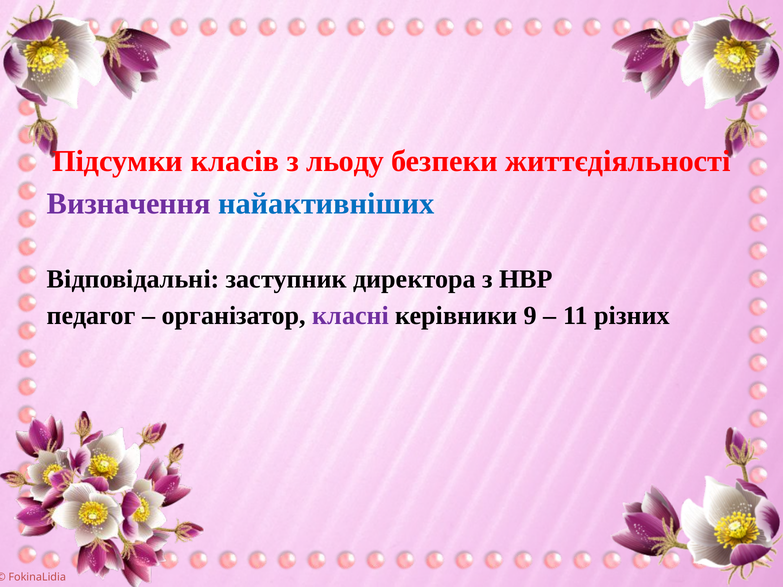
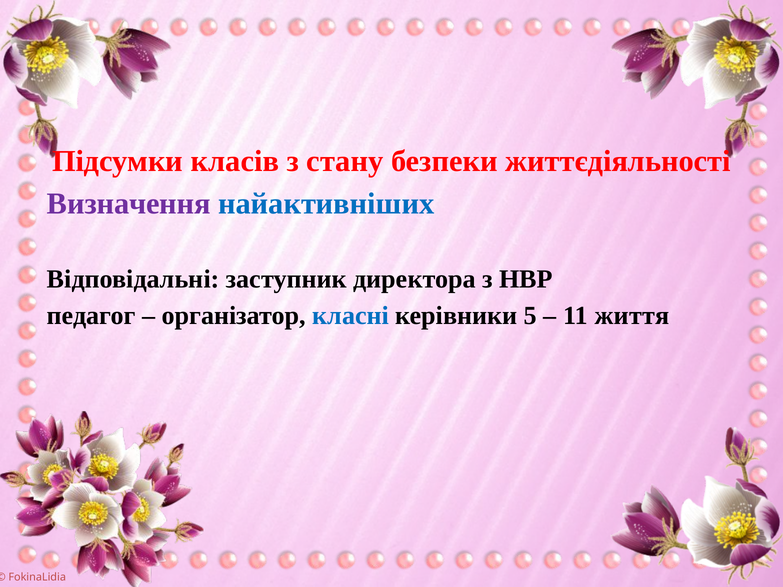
льоду: льоду -> стану (345, 161)
класні colour: purple -> blue (351, 316)
9: 9 -> 5 (530, 316)
різних: різних -> життя (632, 316)
